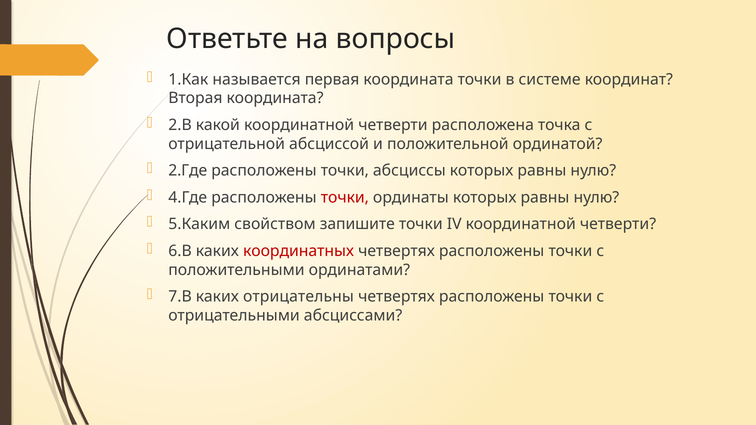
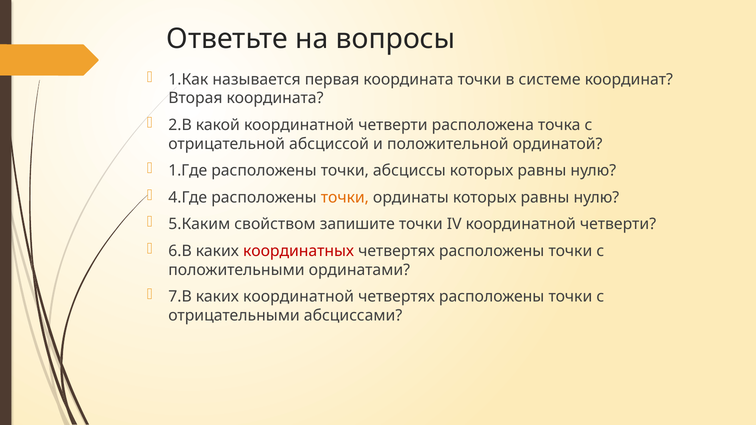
2.Где: 2.Где -> 1.Где (188, 171)
точки colour: red -> orange (345, 198)
каких отрицательны: отрицательны -> координатной (298, 297)
